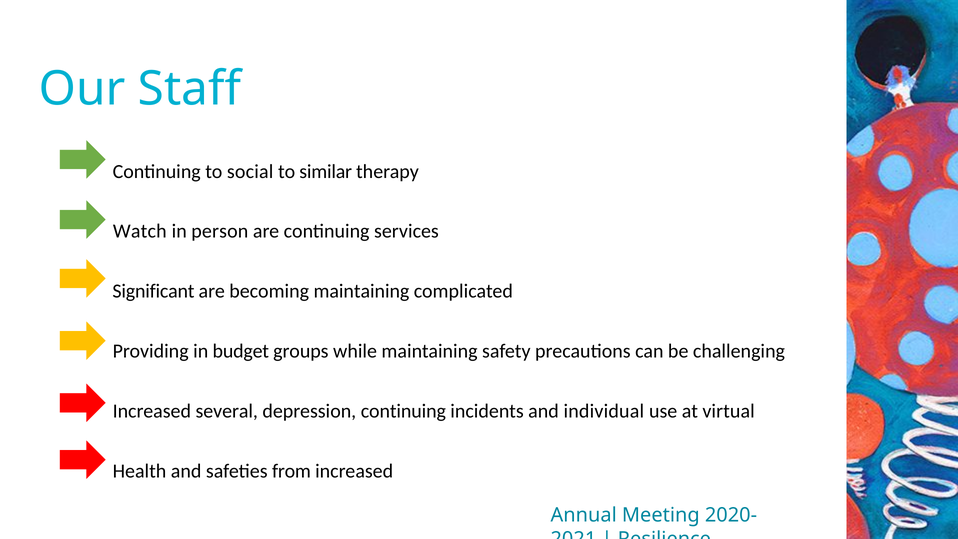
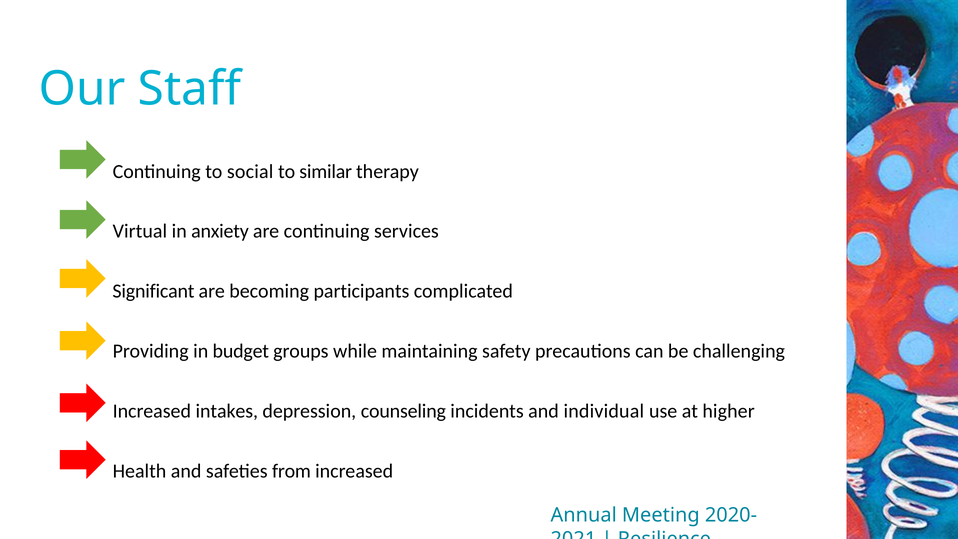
Watch: Watch -> Virtual (140, 231)
person: person -> anxiety (220, 231)
becoming maintaining: maintaining -> participants (361, 291)
several: several -> intakes (227, 411)
depression continuing: continuing -> counseling (403, 411)
virtual: virtual -> higher (729, 411)
